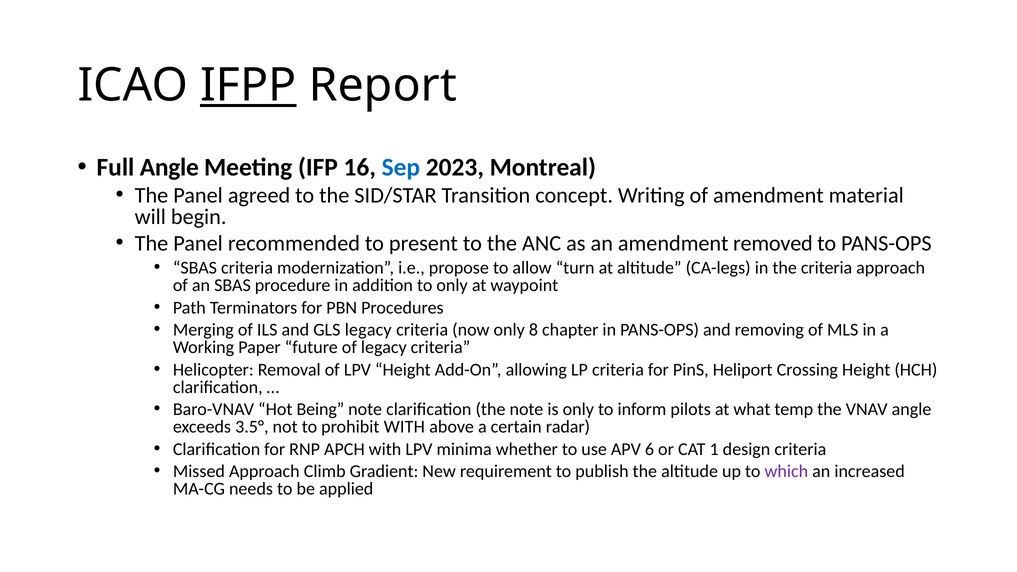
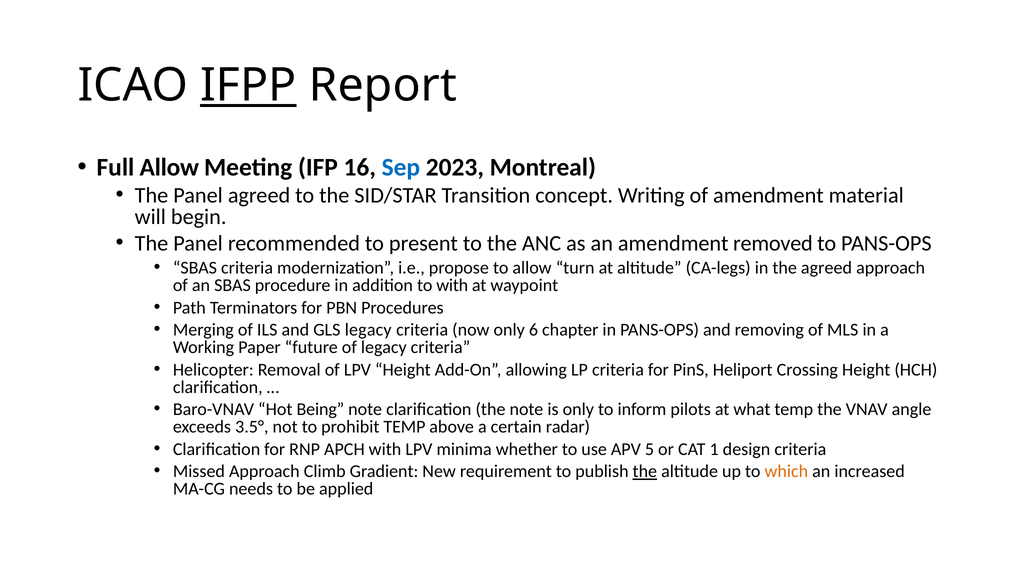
Full Angle: Angle -> Allow (169, 167)
the criteria: criteria -> agreed (827, 268)
to only: only -> with (452, 285)
8: 8 -> 6 (533, 330)
prohibit WITH: WITH -> TEMP (404, 427)
6: 6 -> 5 (649, 449)
the underline: none -> present (645, 472)
which colour: purple -> orange (786, 472)
